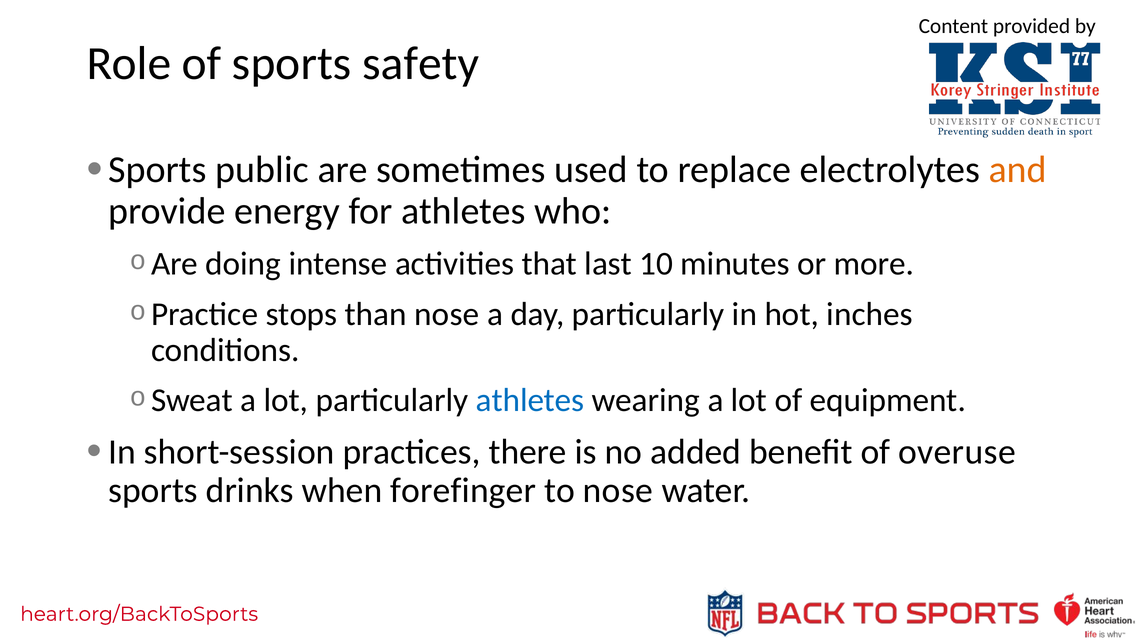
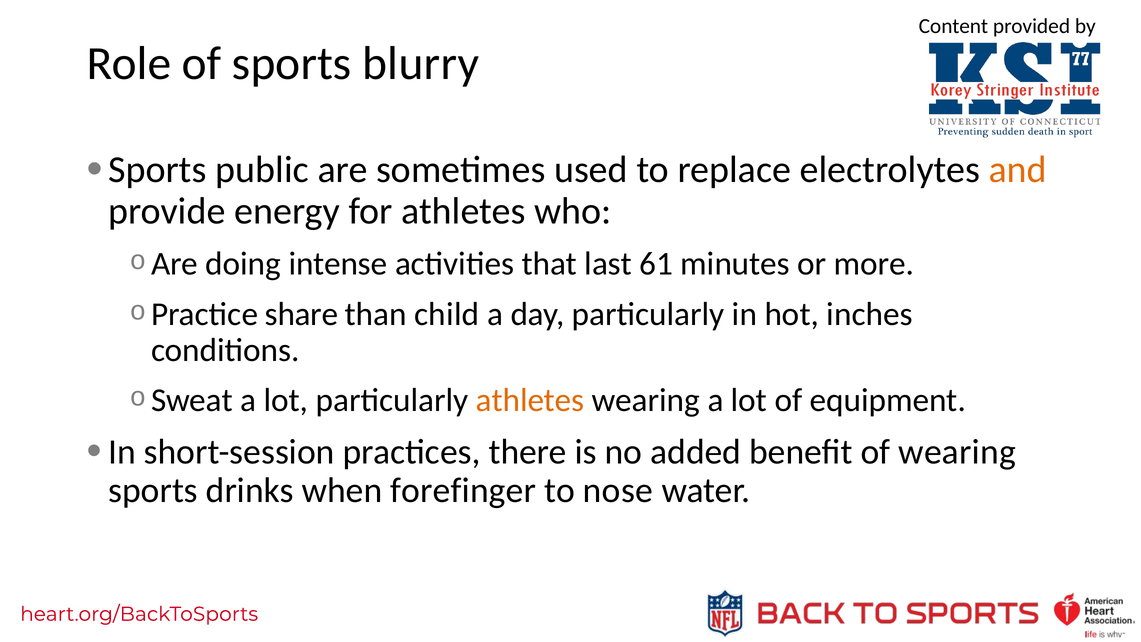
safety: safety -> blurry (421, 64)
10: 10 -> 61 (656, 264)
stops: stops -> share (302, 314)
than nose: nose -> child (447, 314)
athletes colour: blue -> orange (530, 400)
of overuse: overuse -> wearing (957, 452)
